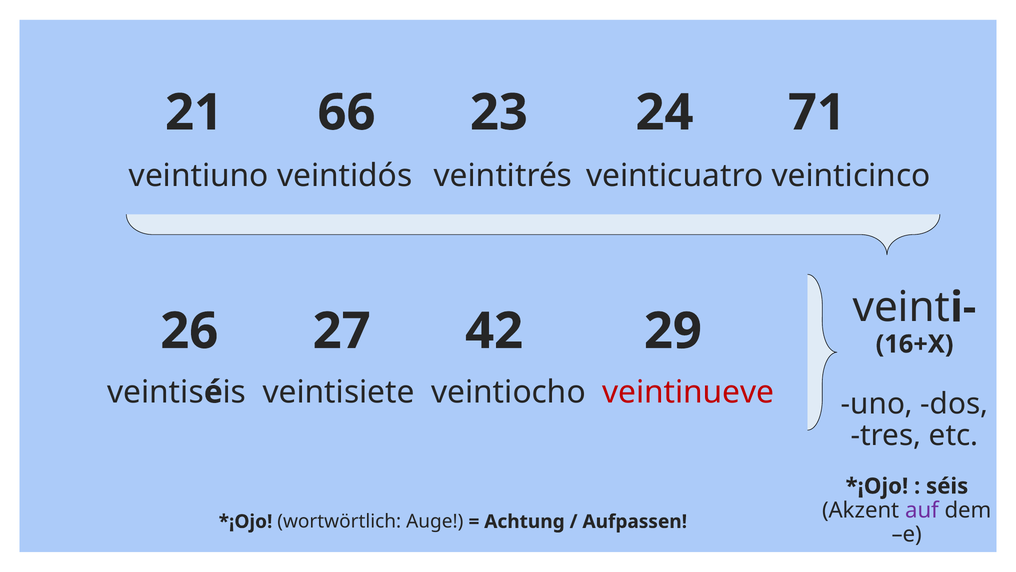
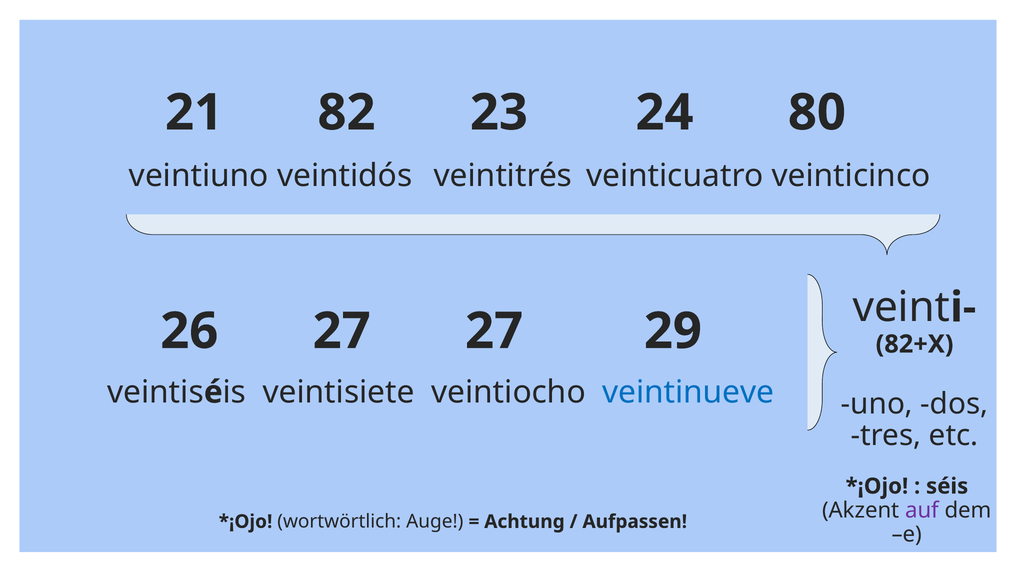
66: 66 -> 82 (347, 113)
71: 71 -> 80 (817, 113)
27 42: 42 -> 27 (494, 331)
16+X: 16+X -> 82+X (915, 344)
veintinueve colour: red -> blue (688, 392)
